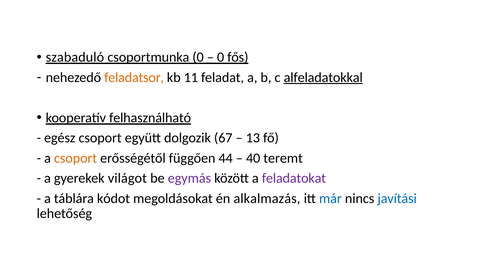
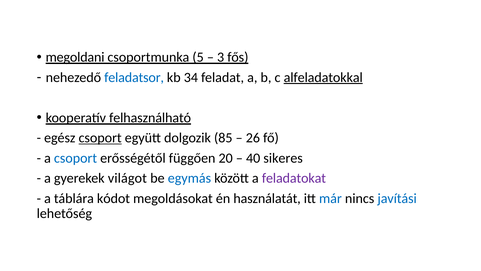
szabaduló: szabaduló -> megoldani (75, 57)
csoportmunka 0: 0 -> 5 (198, 57)
0: 0 -> 3 (221, 57)
feladatsor colour: orange -> blue (134, 77)
11: 11 -> 34 (191, 77)
csoport underline: none -> present (100, 138)
67: 67 -> 85 (223, 138)
13: 13 -> 26 (253, 138)
csoport colour: orange -> blue (76, 158)
44: 44 -> 20 (226, 158)
teremt: teremt -> sikeres (283, 158)
egymás colour: purple -> blue (189, 178)
alkalmazás: alkalmazás -> használatát (267, 198)
